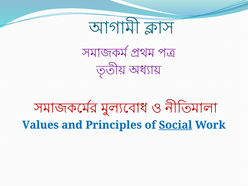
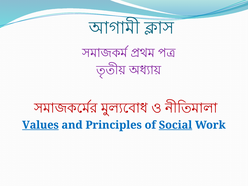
Values underline: none -> present (40, 125)
